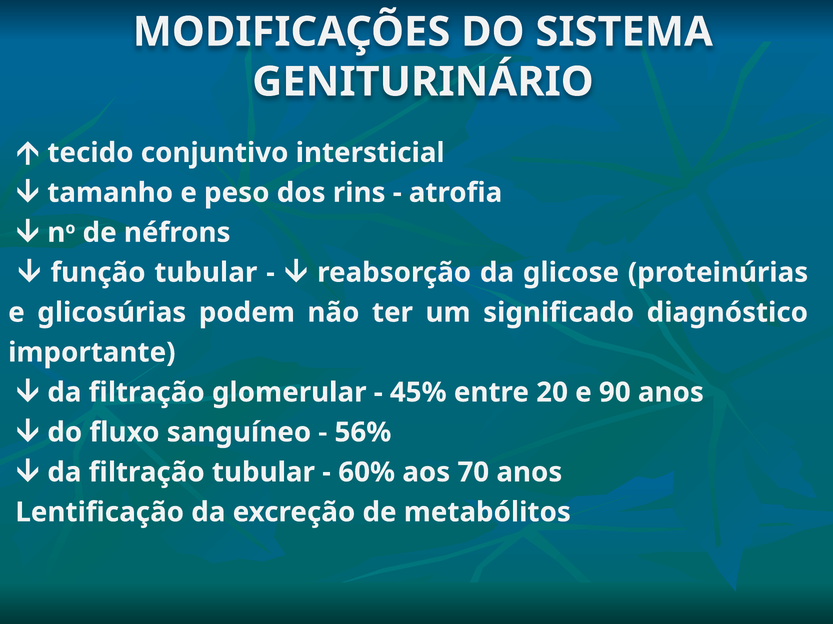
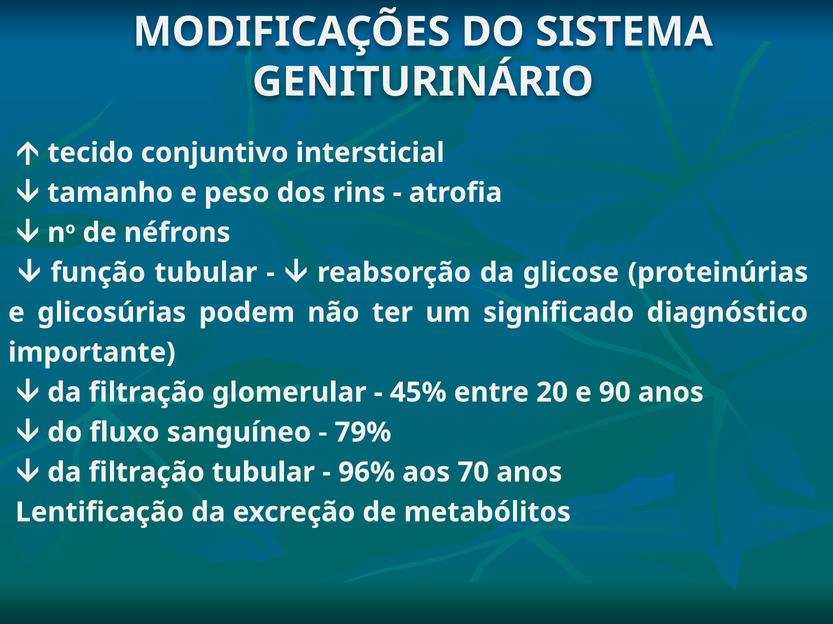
56%: 56% -> 79% (363, 433)
60%: 60% -> 96% (367, 473)
